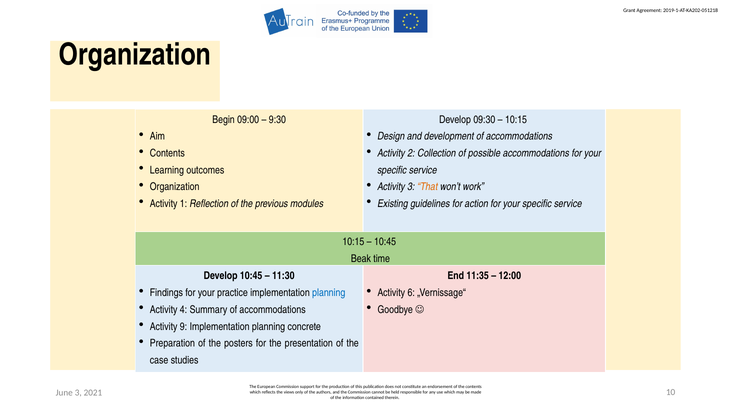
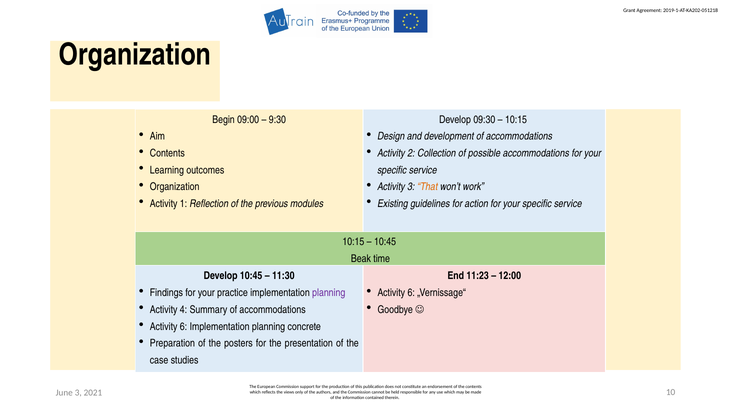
11:35: 11:35 -> 11:23 (478, 276)
planning colour: blue -> purple (329, 293)
9: 9 -> 6 (184, 327)
